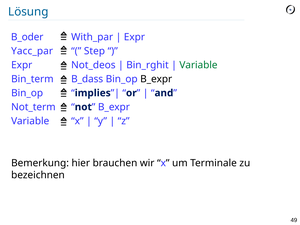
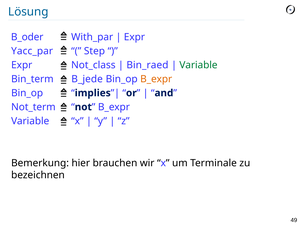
Not_deos: Not_deos -> Not_class (93, 65)
Bin_rghit: Bin_rghit -> Bin_raed (147, 65)
B_dass: B_dass -> B_jede (87, 79)
B_expr colour: black -> orange (156, 79)
